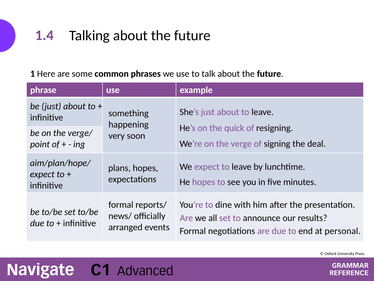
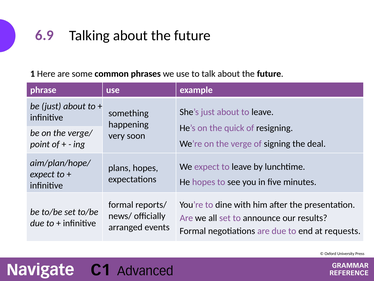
1.4: 1.4 -> 6.9 (45, 35)
personal: personal -> requests (343, 231)
